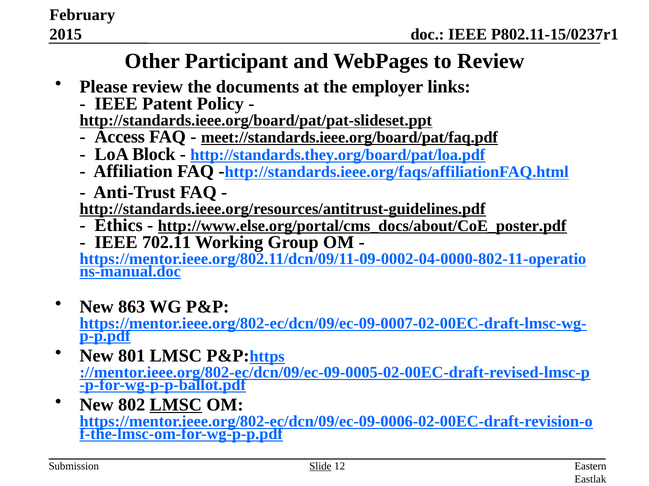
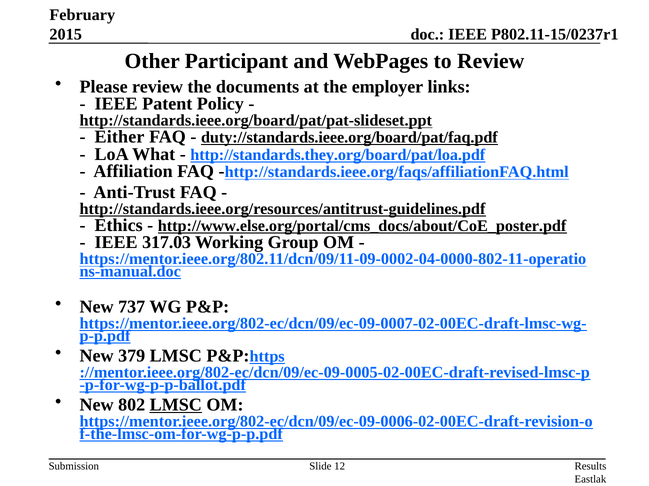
Access: Access -> Either (120, 137)
meet://standards.ieee.org/board/pat/faq.pdf: meet://standards.ieee.org/board/pat/faq.pdf -> duty://standards.ieee.org/board/pat/faq.pdf (349, 138)
Block: Block -> What (154, 154)
702.11: 702.11 -> 317.03 (167, 243)
863: 863 -> 737 (132, 307)
801: 801 -> 379 (132, 356)
Slide underline: present -> none (320, 467)
Eastern: Eastern -> Results (590, 467)
